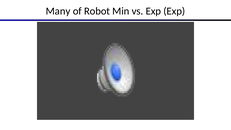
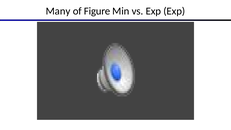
Robot: Robot -> Figure (97, 11)
